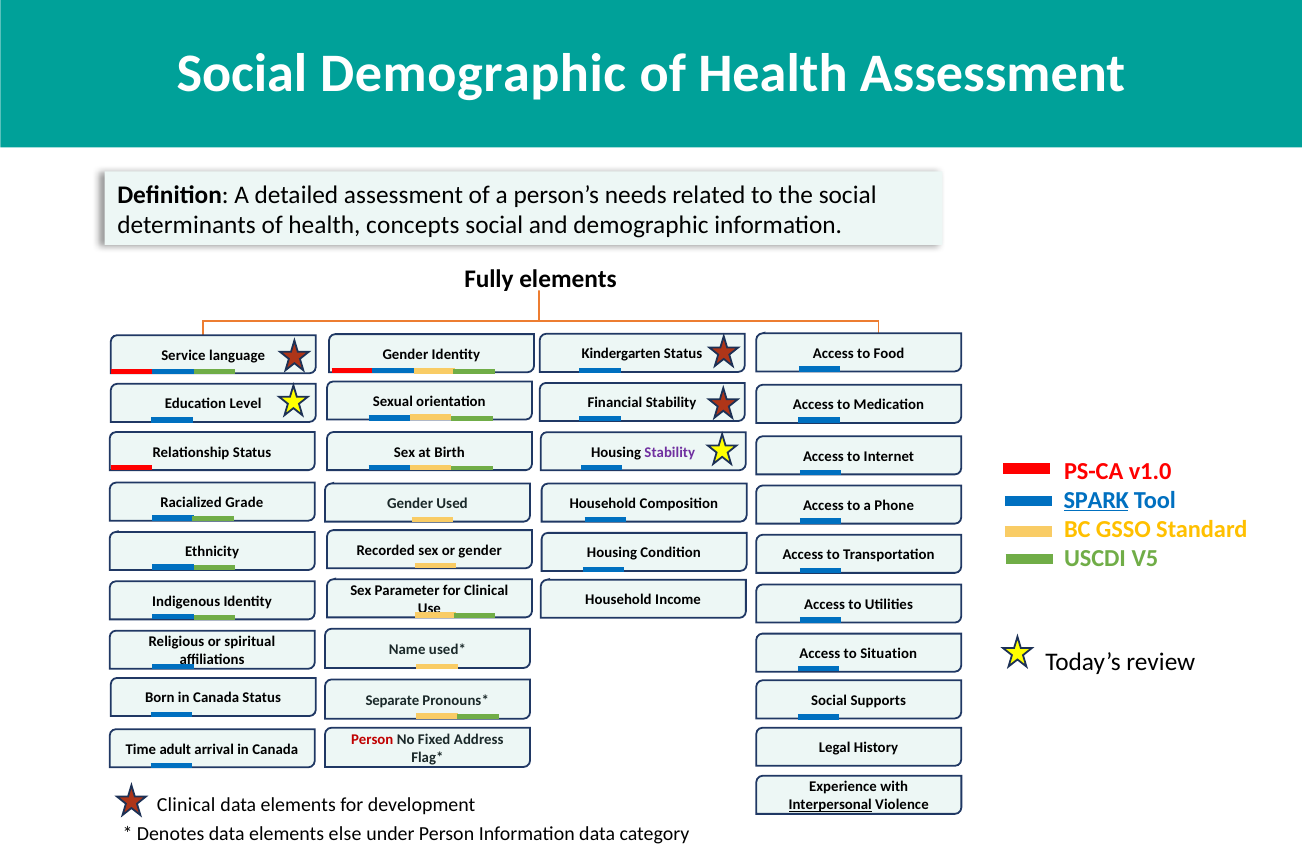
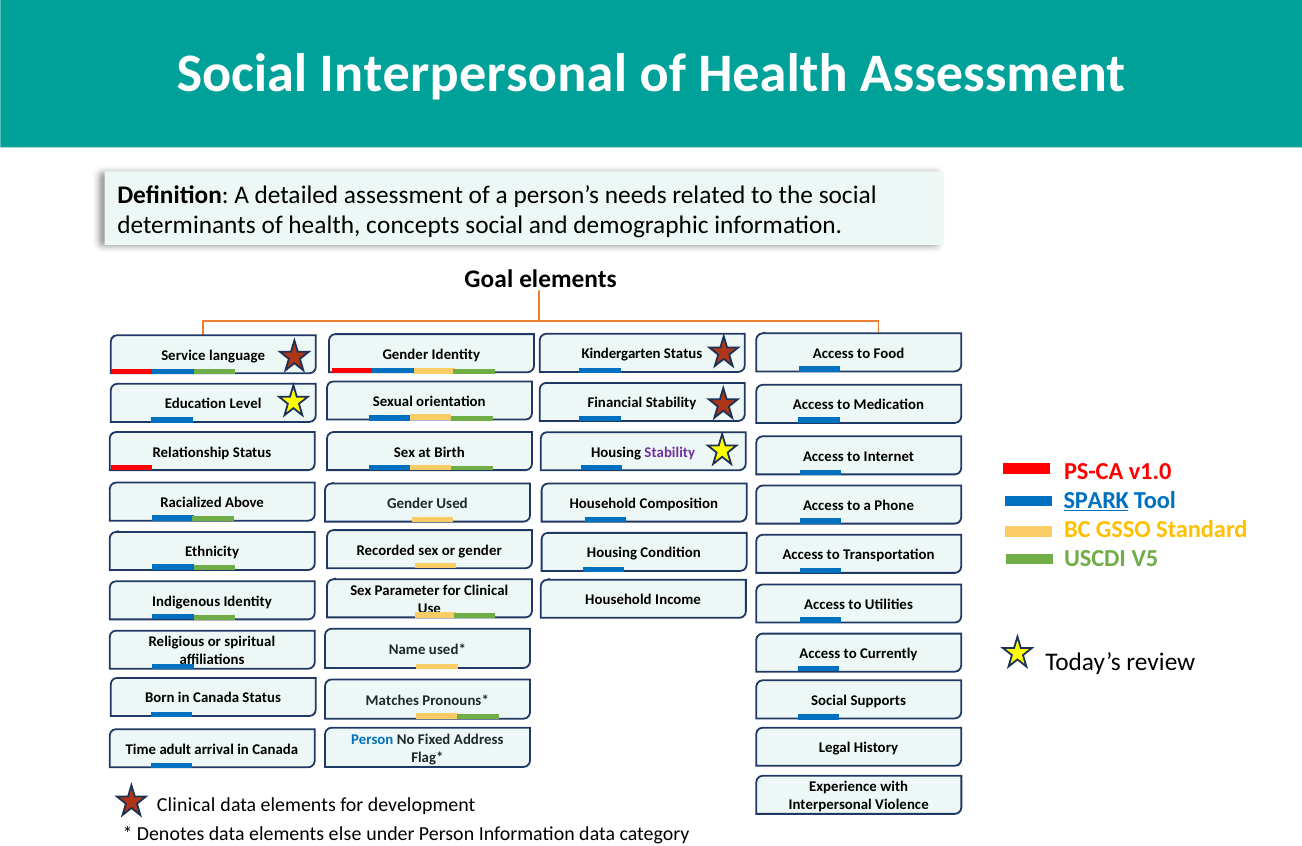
Social Demographic: Demographic -> Interpersonal (473, 73)
Fully: Fully -> Goal (489, 280)
Grade: Grade -> Above (245, 503)
Situation: Situation -> Currently (889, 654)
Separate: Separate -> Matches (392, 700)
Person colour: red -> blue (372, 740)
Interpersonal underline: present -> none (830, 805)
